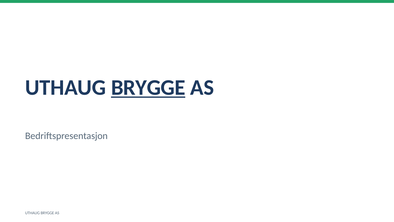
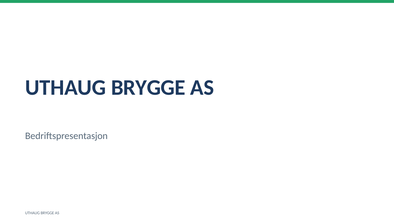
BRYGGE underline: present -> none (148, 87)
